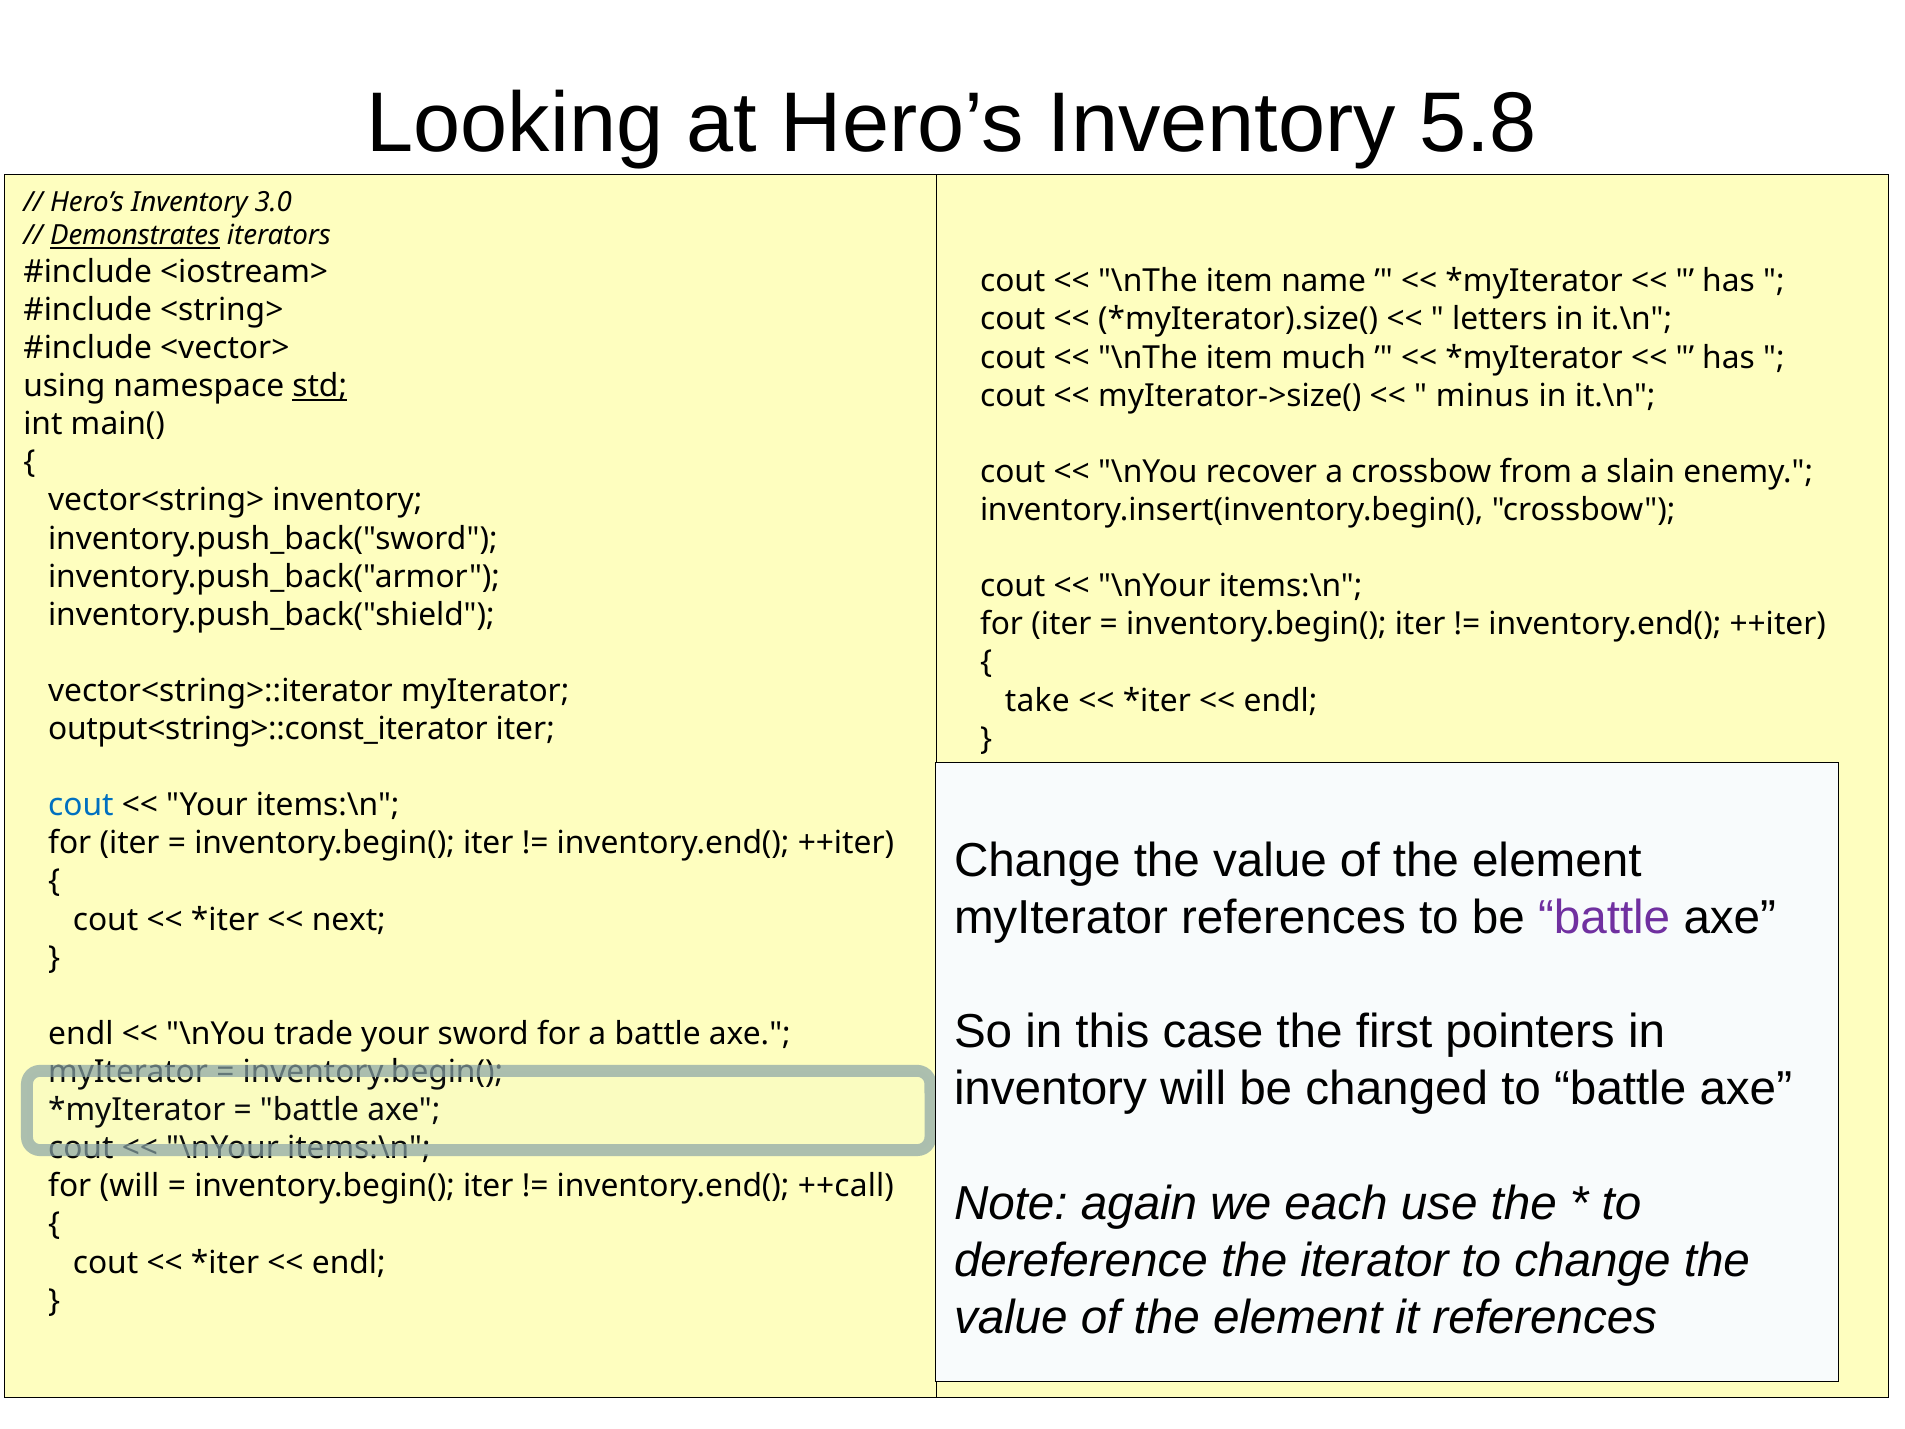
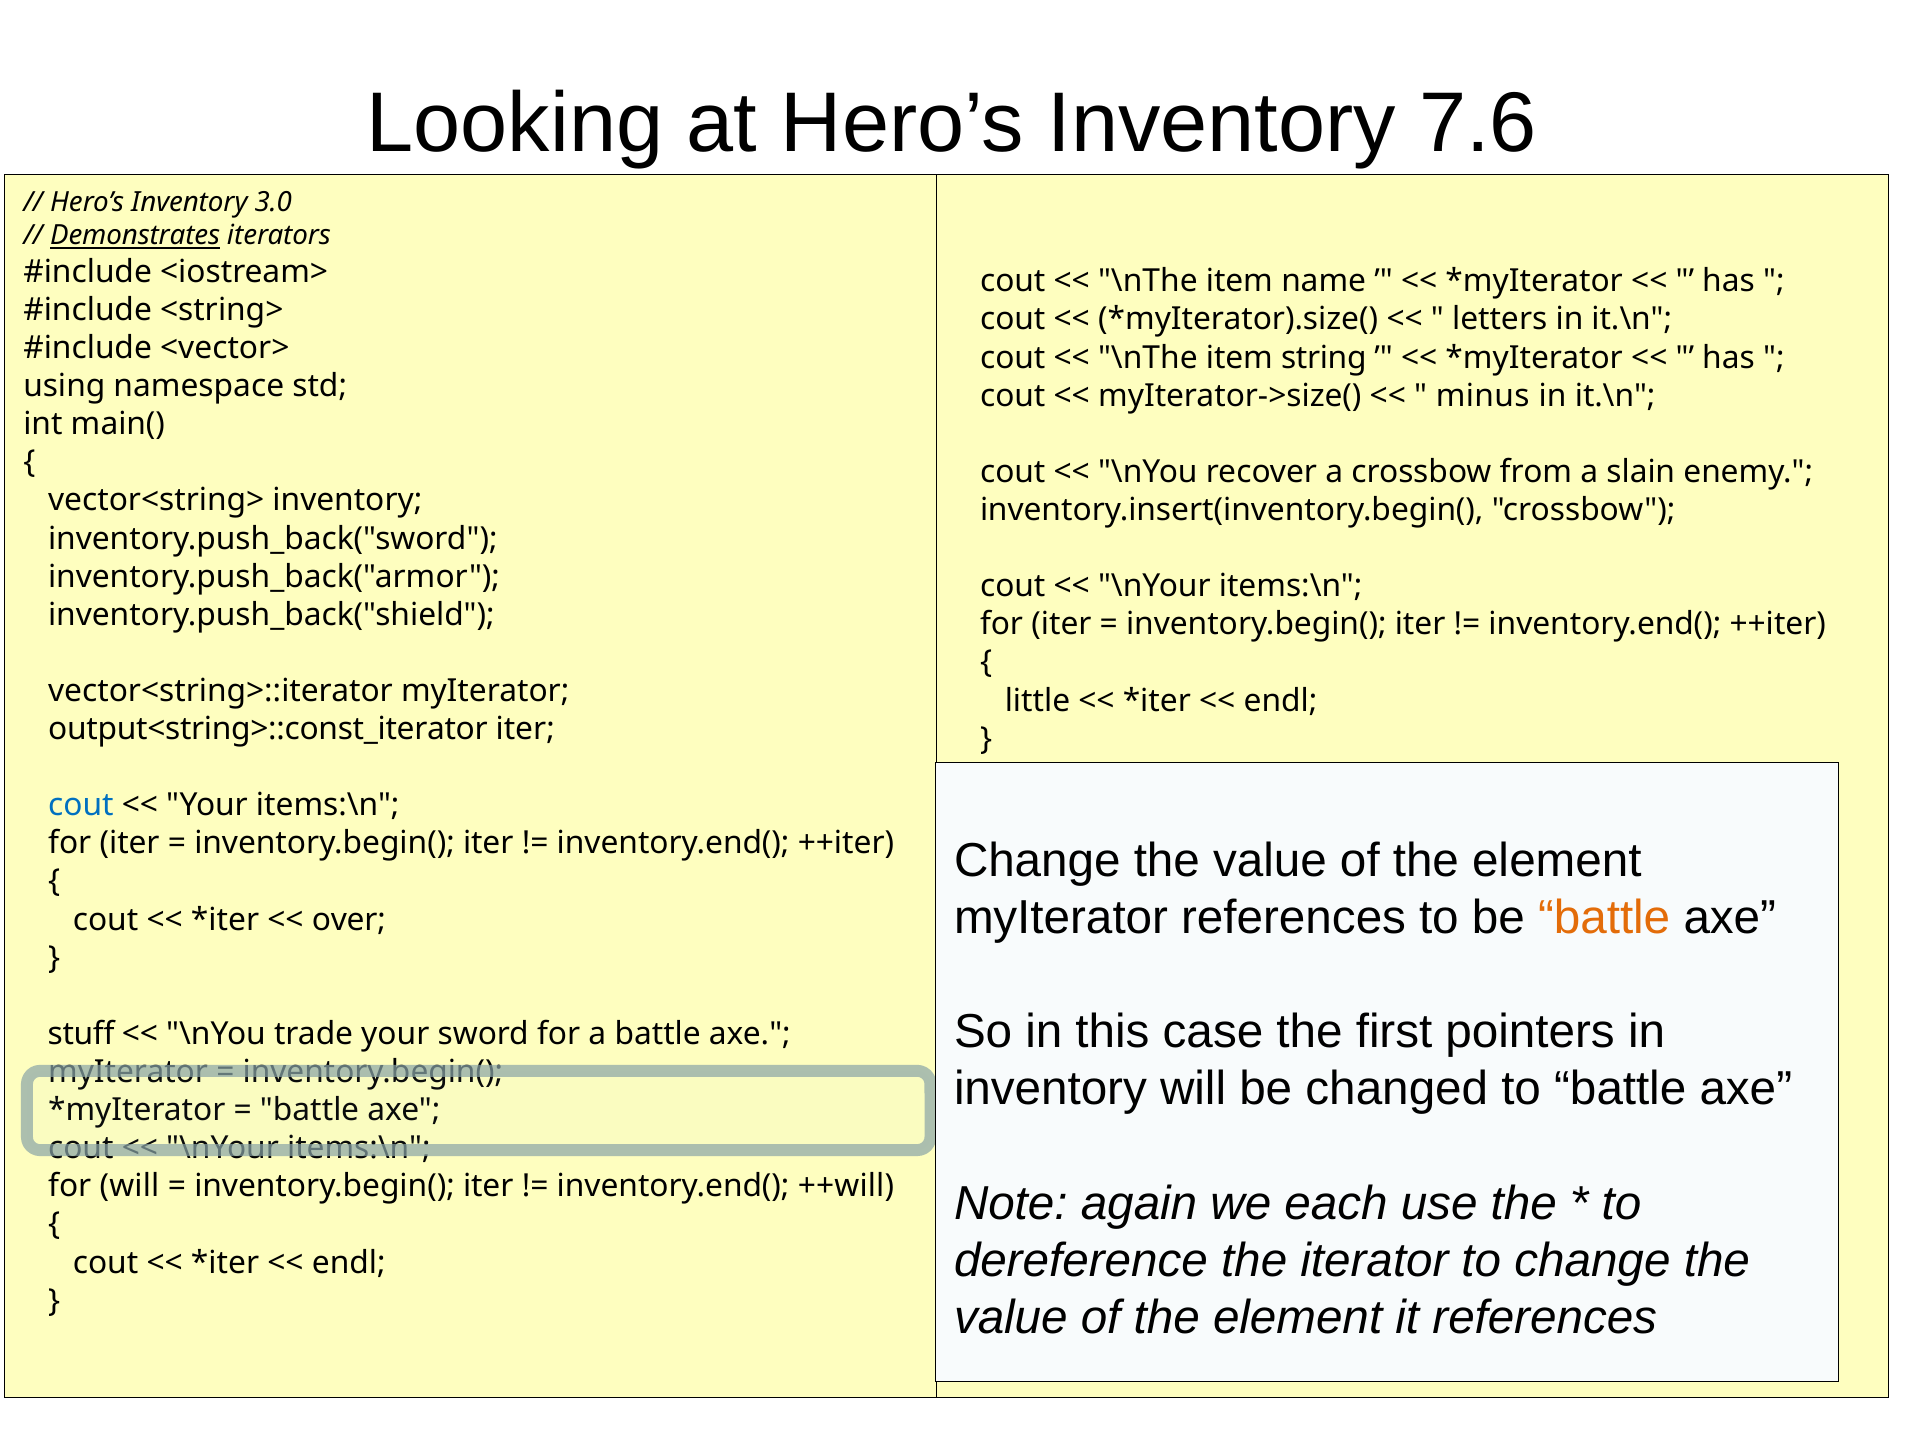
5.8: 5.8 -> 7.6 (1478, 123)
much: much -> string (1324, 358)
std underline: present -> none (320, 386)
take: take -> little (1037, 700)
battle colour: purple -> orange (1604, 918)
next: next -> over (349, 919)
endl: endl -> stuff (81, 1034)
++call: ++call -> ++will (846, 1186)
